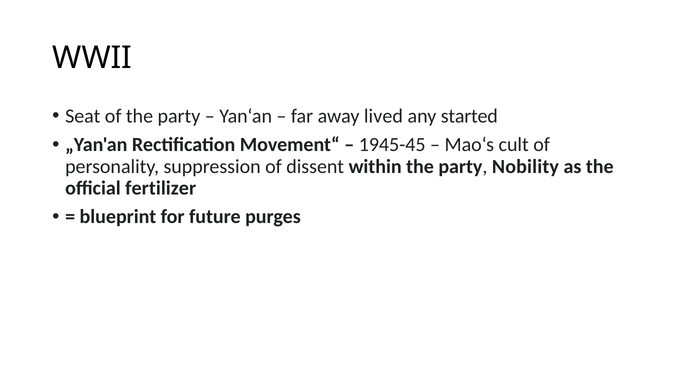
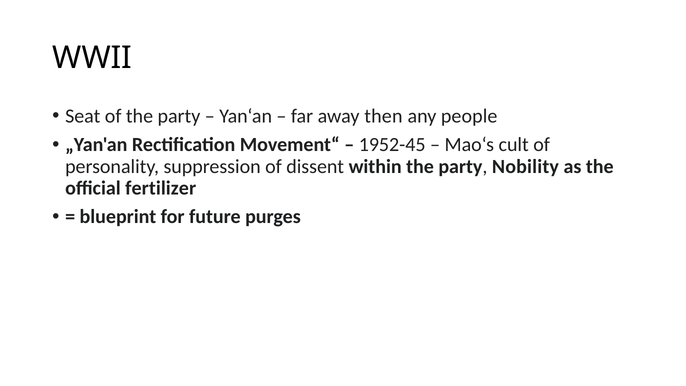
lived: lived -> then (383, 116)
started: started -> people (469, 116)
1945-45: 1945-45 -> 1952-45 (392, 145)
